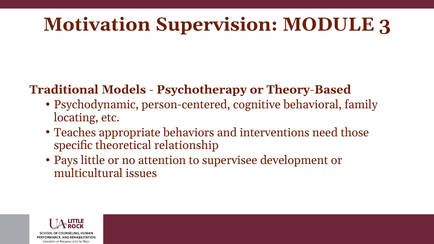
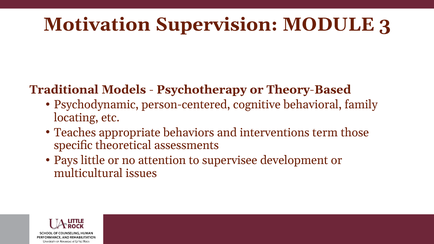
need: need -> term (325, 133)
relationship: relationship -> assessments (187, 145)
